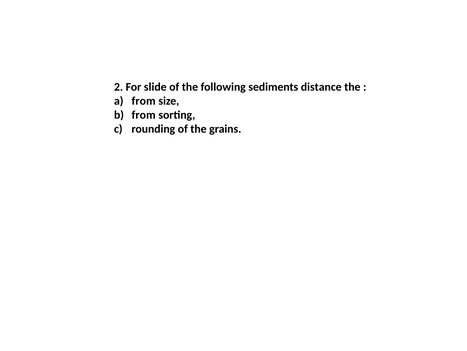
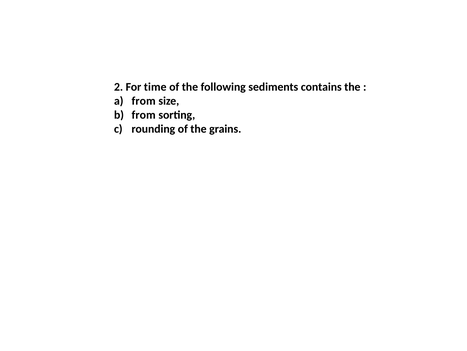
slide: slide -> time (155, 87)
distance: distance -> contains (321, 87)
